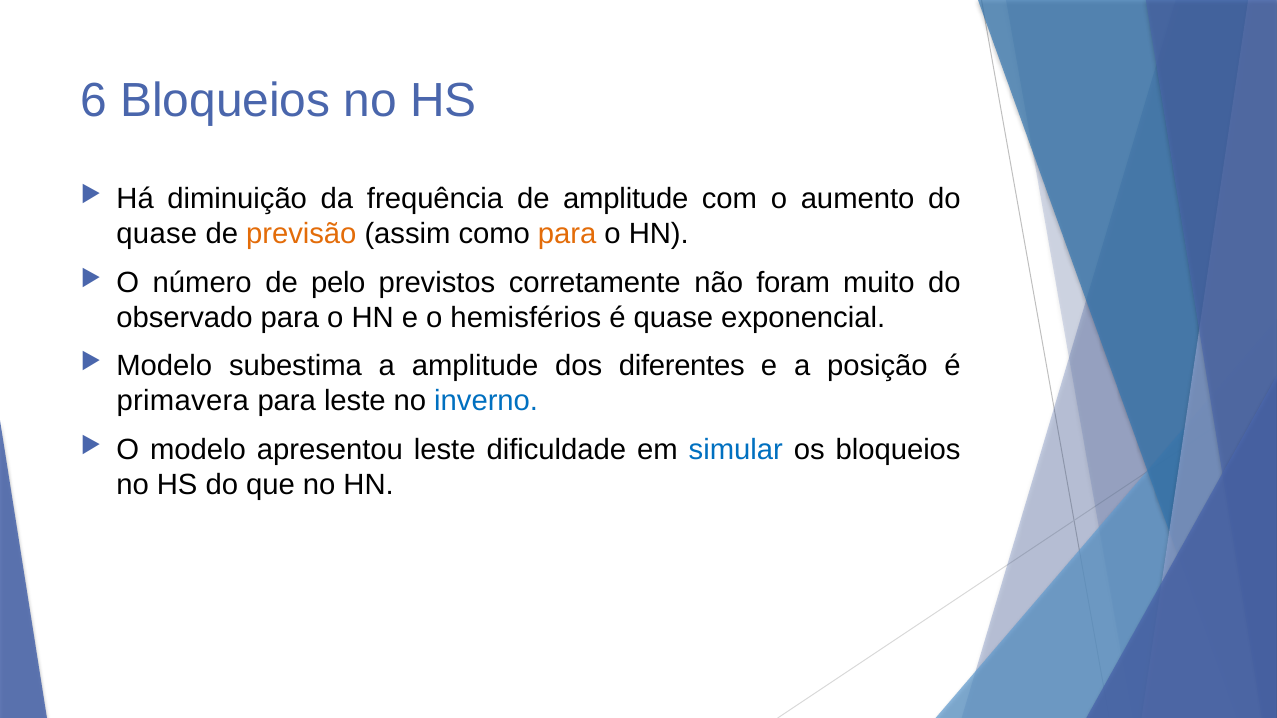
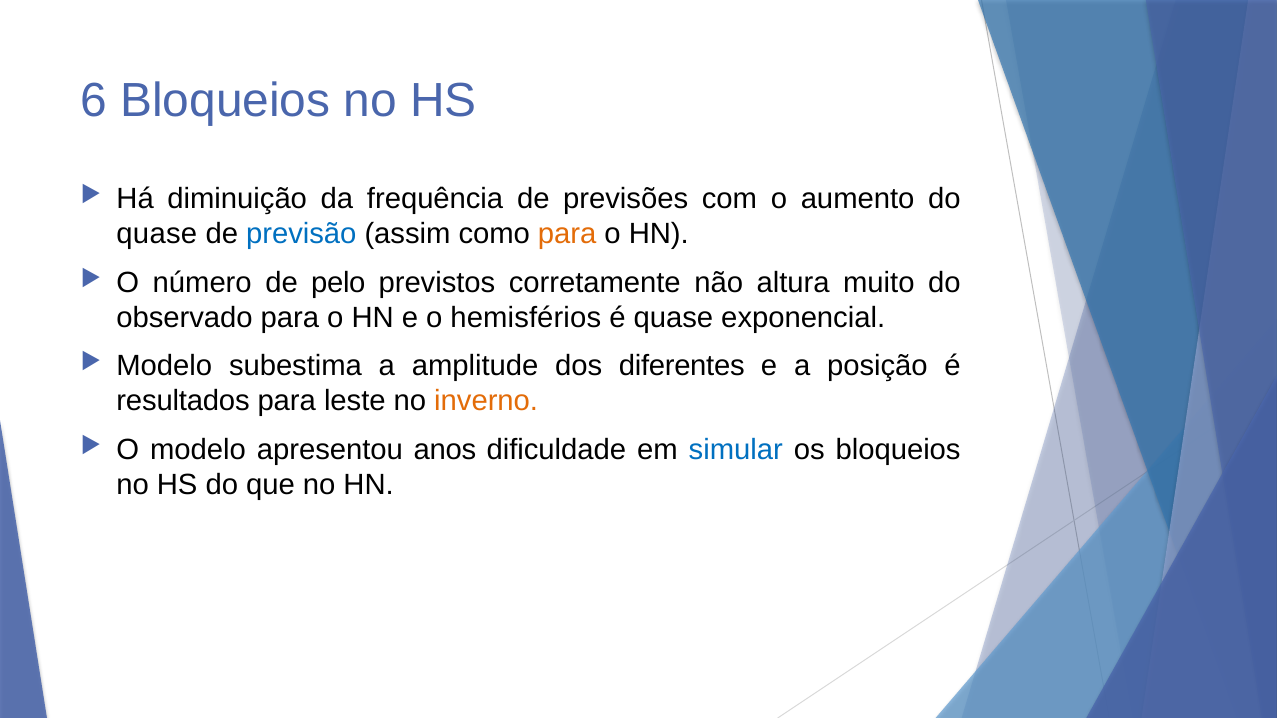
de amplitude: amplitude -> previsões (626, 199)
previsão colour: orange -> blue (301, 234)
foram: foram -> altura (793, 283)
primavera: primavera -> resultados (183, 401)
inverno colour: blue -> orange (486, 401)
apresentou leste: leste -> anos (445, 450)
